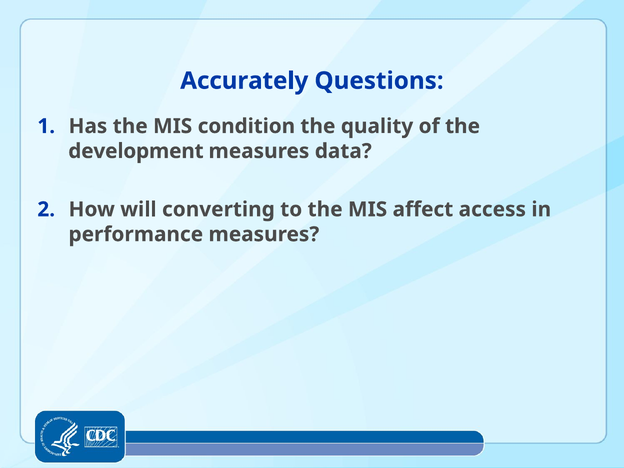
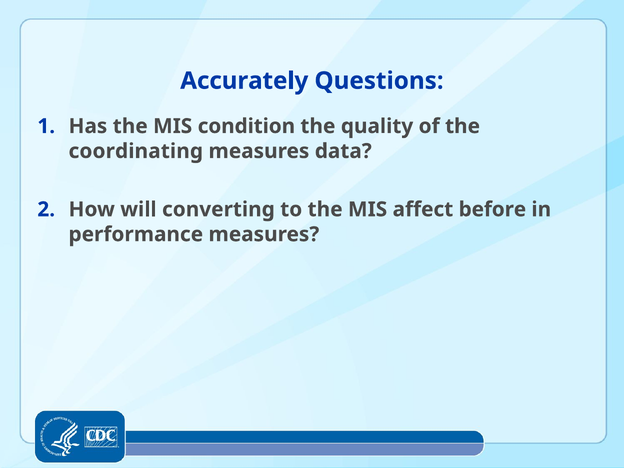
development: development -> coordinating (136, 151)
access: access -> before (492, 209)
